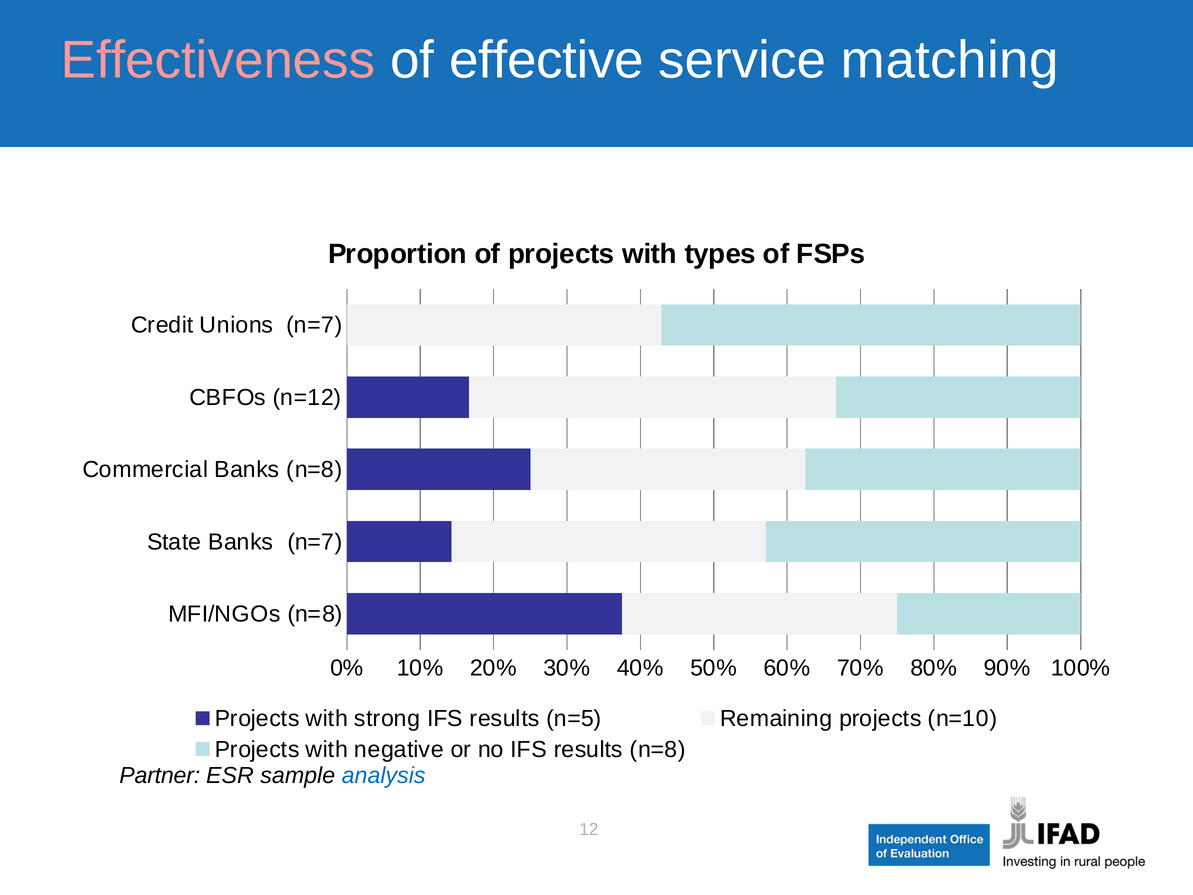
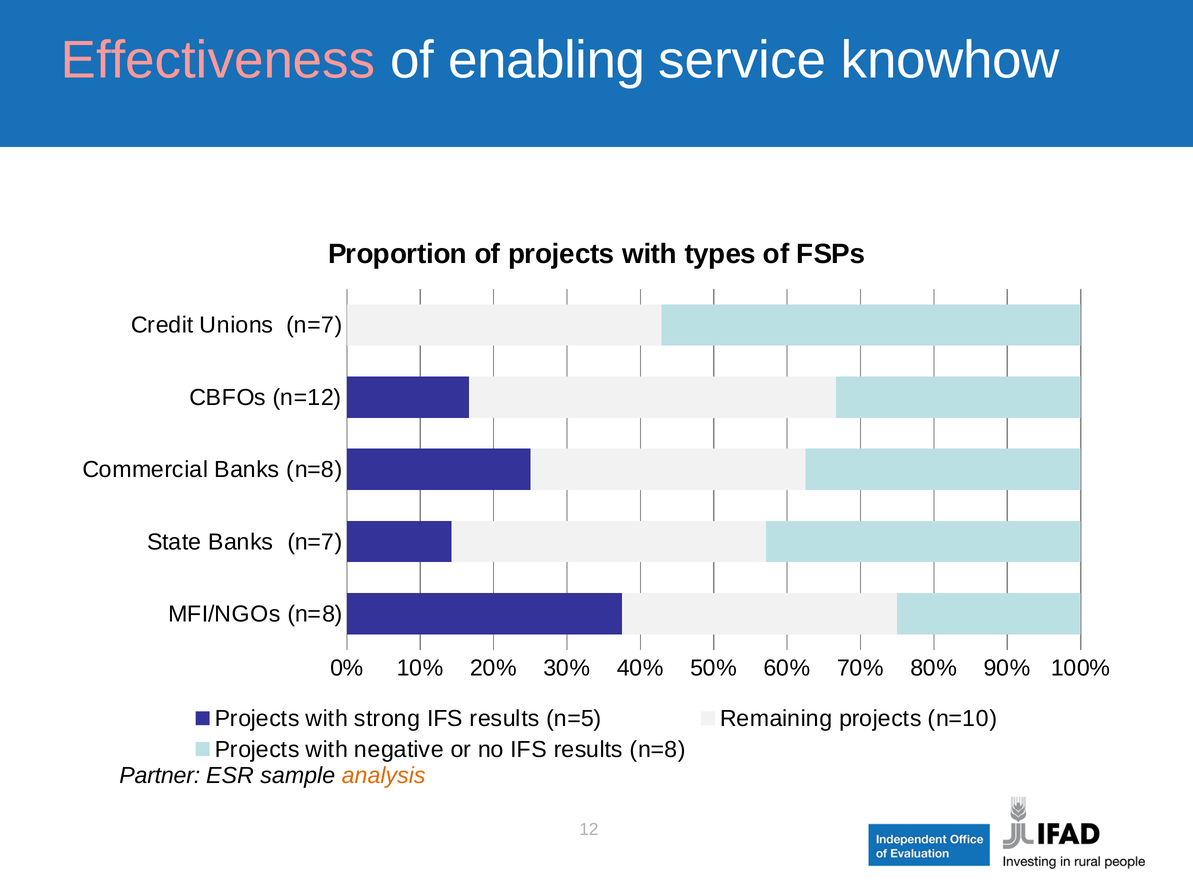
effective: effective -> enabling (547, 60)
matching: matching -> knowhow (950, 60)
analysis colour: blue -> orange (384, 775)
